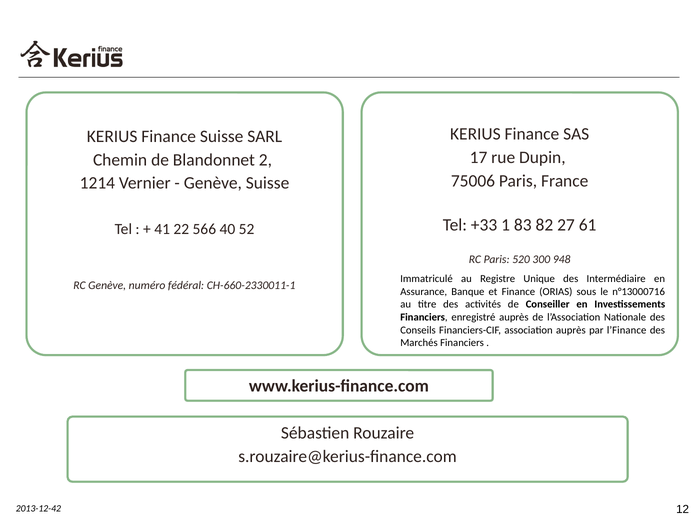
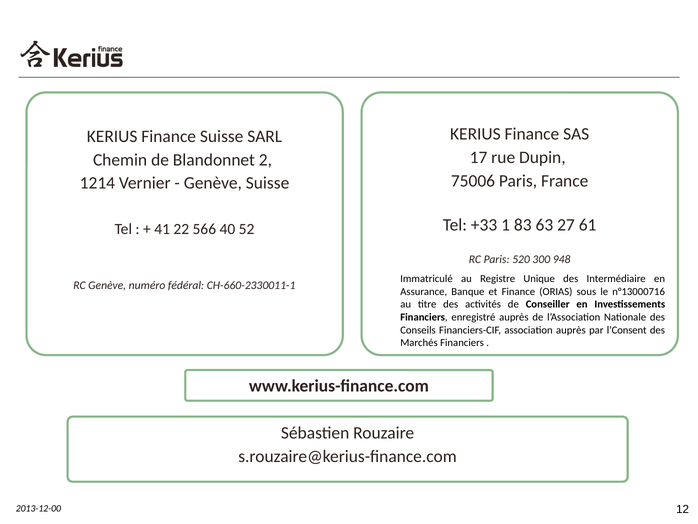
82: 82 -> 63 (544, 225)
l’Finance: l’Finance -> l’Consent (627, 330)
2013-12-42: 2013-12-42 -> 2013-12-00 (38, 508)
